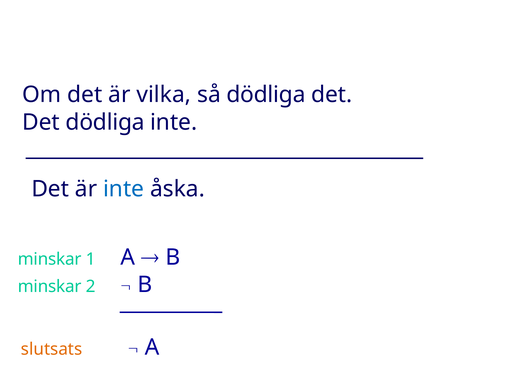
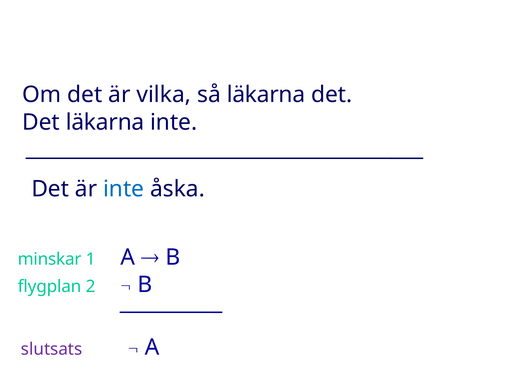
så dödliga: dödliga -> läkarna (266, 95)
Det dödliga: dödliga -> läkarna (105, 122)
minskar: minskar -> flygplan (50, 286)
slutsats colour: orange -> purple (52, 349)
